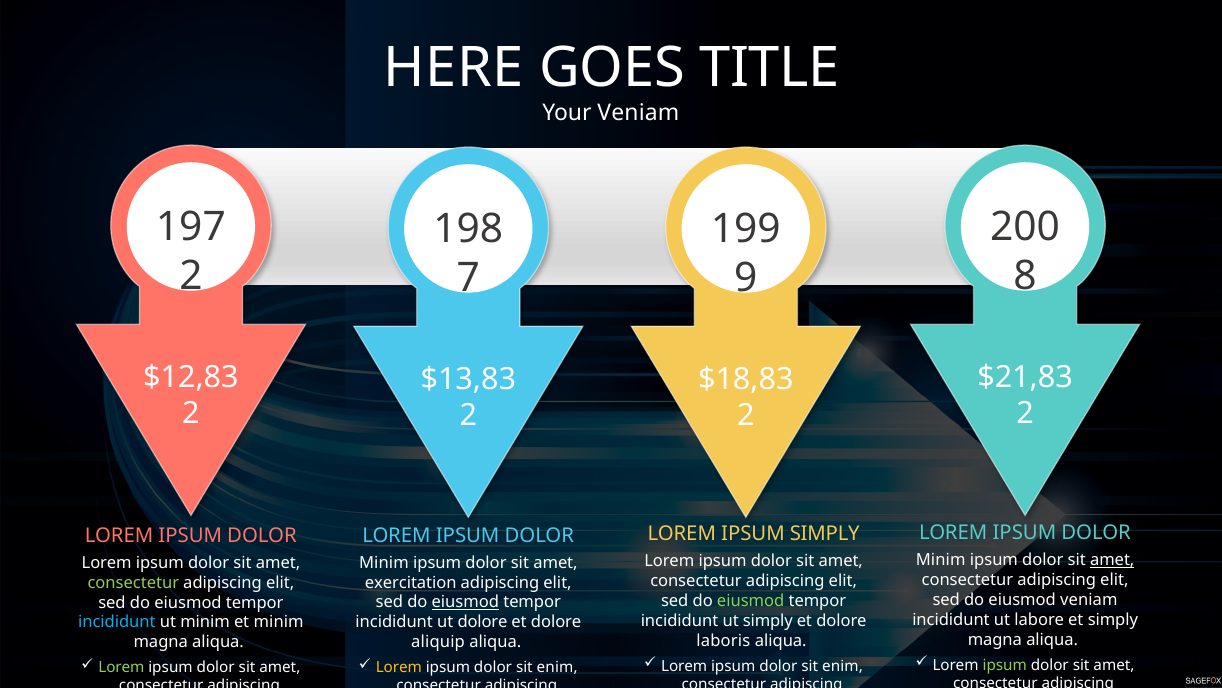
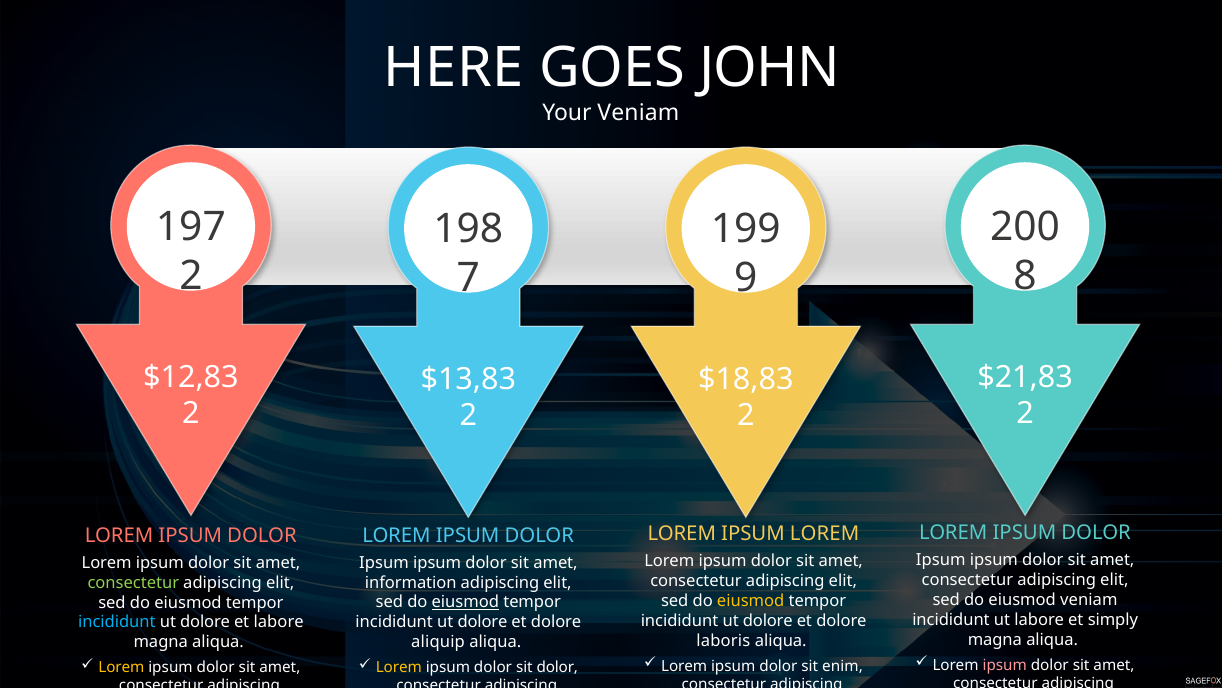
TITLE: TITLE -> JOHN (770, 68)
IPSUM SIMPLY: SIMPLY -> LOREM (825, 534)
Minim: Minim -> Ipsum (941, 560)
amet underline: present -> none (1112, 560)
Minim: Minim -> Ipsum (384, 562)
exercitation: exercitation -> information (411, 582)
eiusmod colour: light green -> yellow (751, 601)
simply: simply -> dolore (768, 621)
minim: minim -> dolore (205, 622)
et minim: minim -> labore (279, 622)
ipsum colour: light green -> pink (1005, 664)
enim: enim -> dolor (557, 667)
Lorem colour: light green -> yellow (121, 667)
